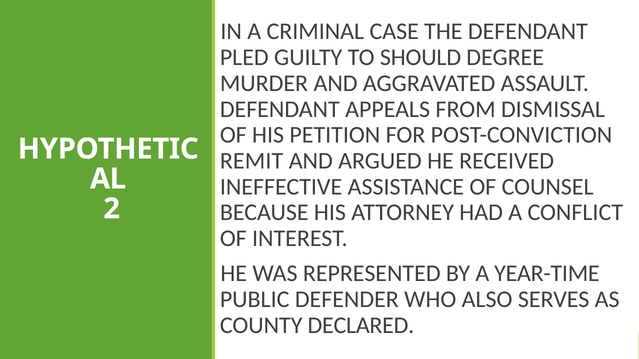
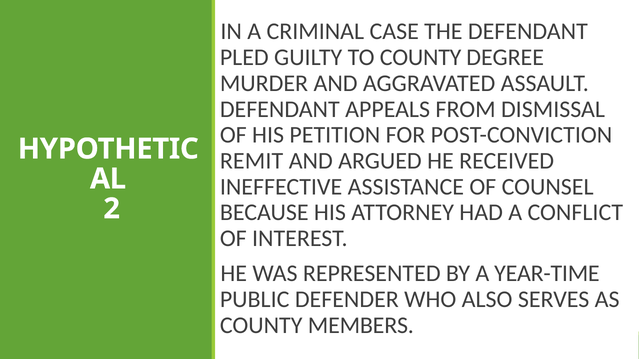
TO SHOULD: SHOULD -> COUNTY (421, 57)
DECLARED: DECLARED -> MEMBERS (361, 326)
